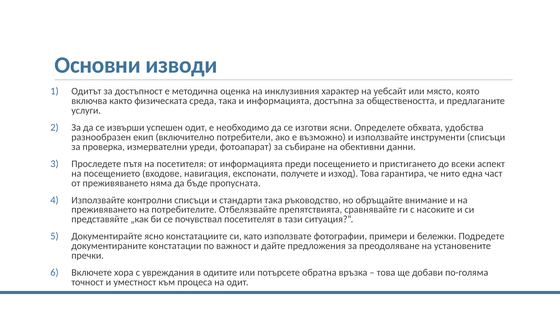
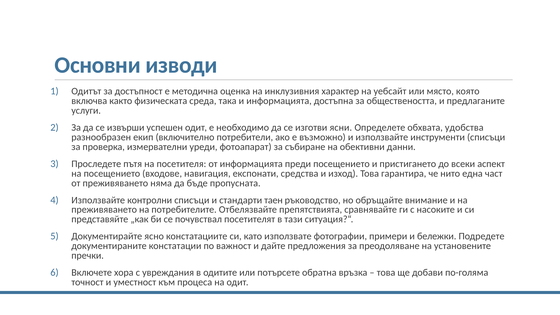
получете: получете -> средства (300, 173)
стандарти така: така -> таен (273, 200)
